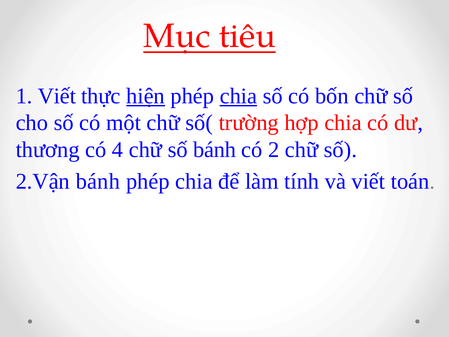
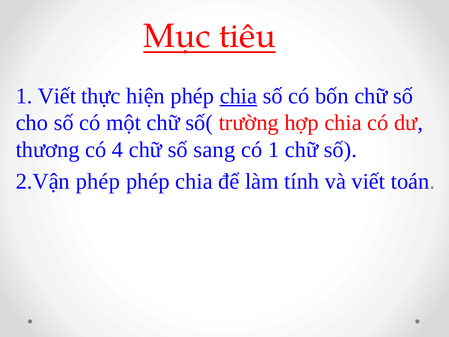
hiện underline: present -> none (146, 96)
số bánh: bánh -> sang (214, 150)
có 2: 2 -> 1 (274, 150)
2.Vận bánh: bánh -> phép (98, 181)
